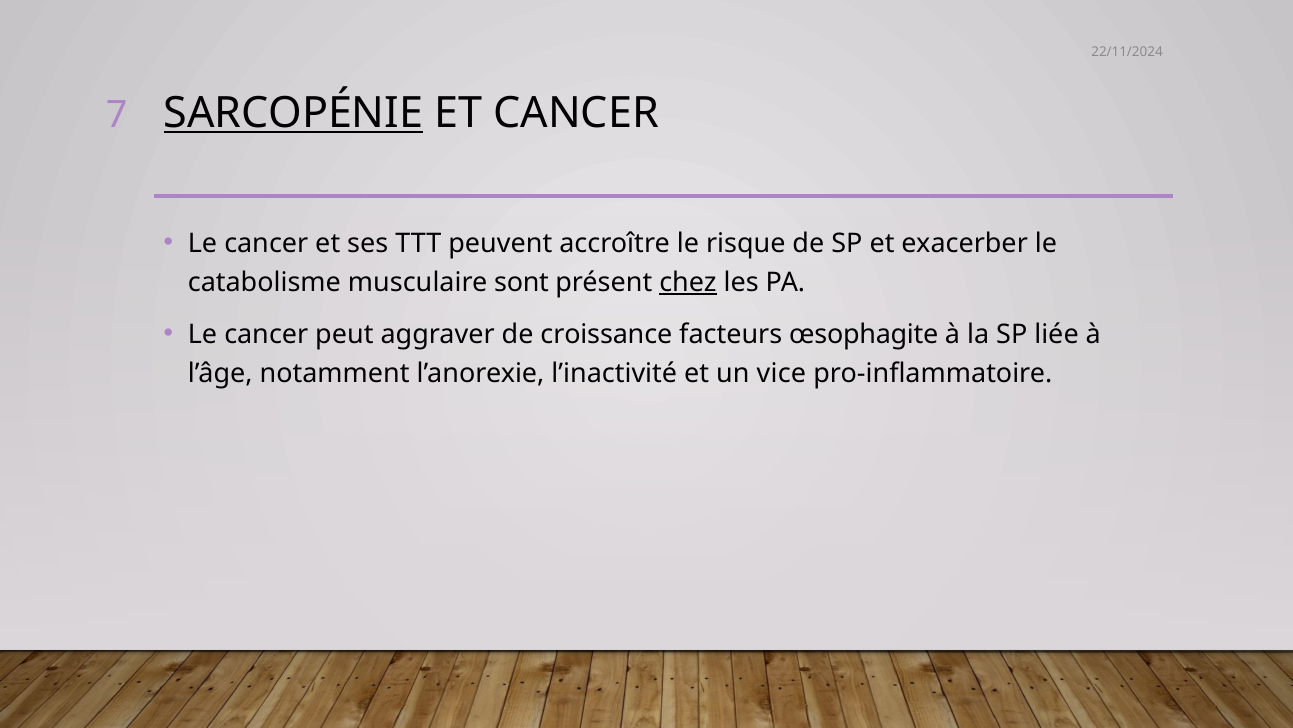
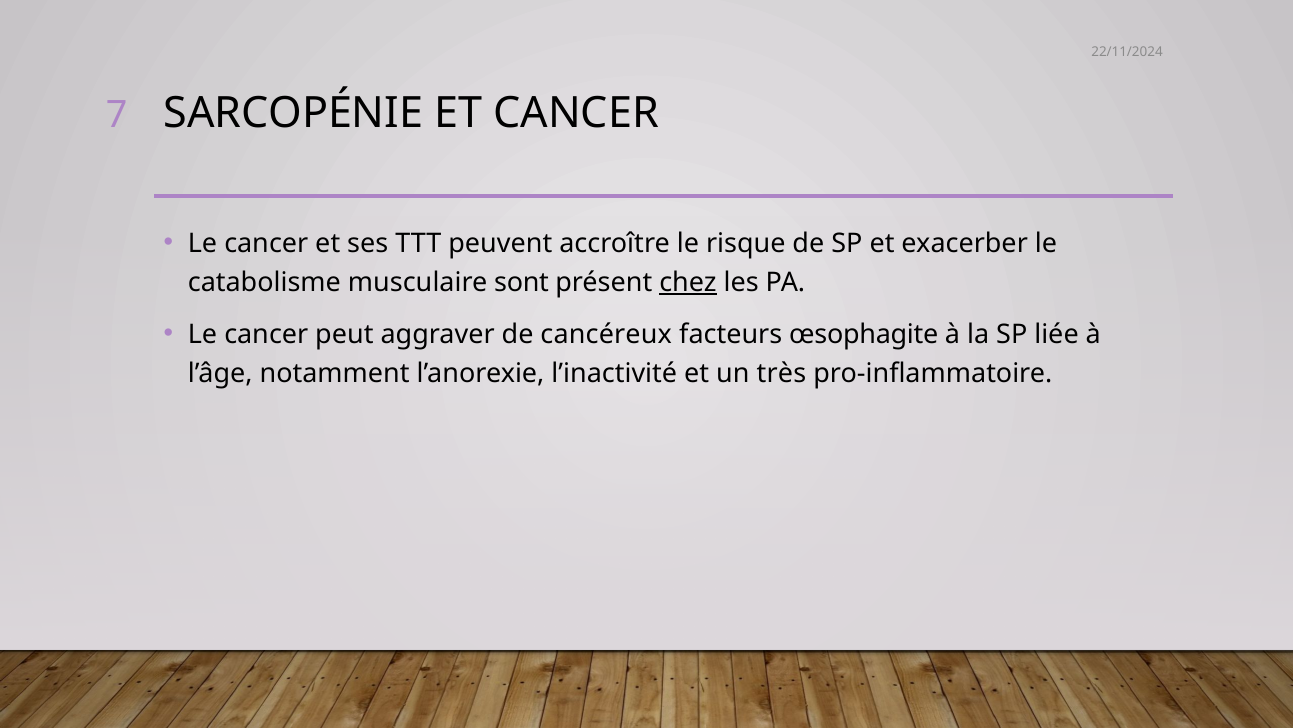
SARCOPÉNIE underline: present -> none (293, 113)
croissance: croissance -> cancéreux (606, 334)
vice: vice -> très (781, 373)
